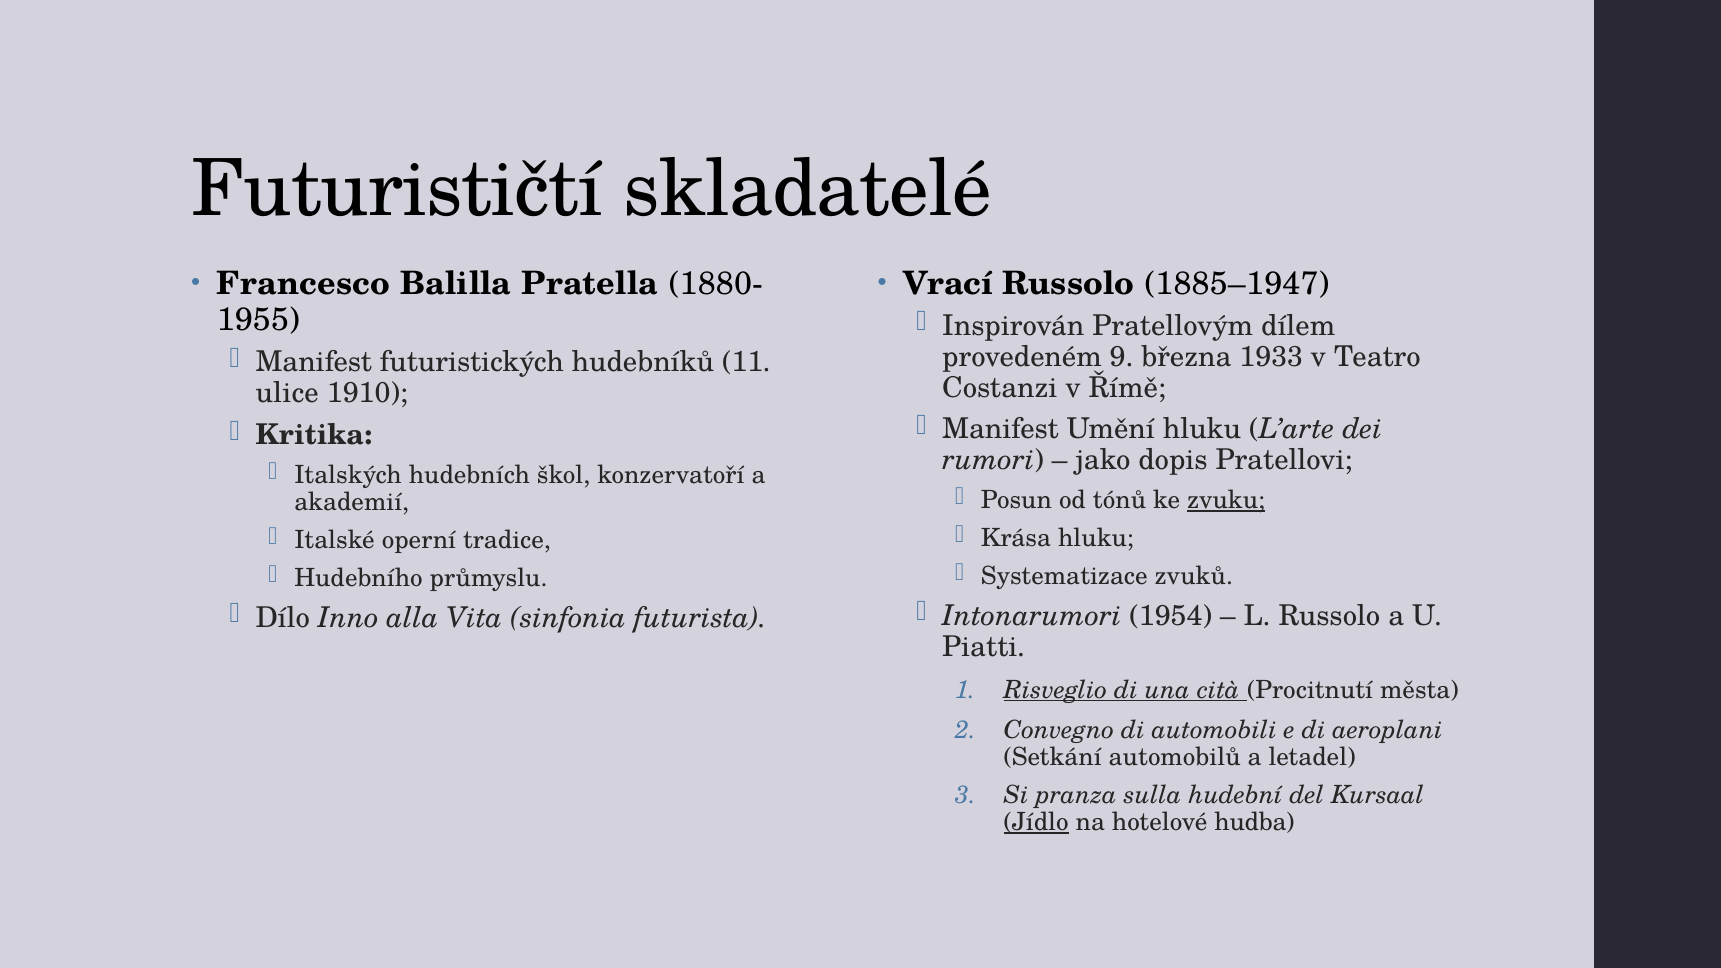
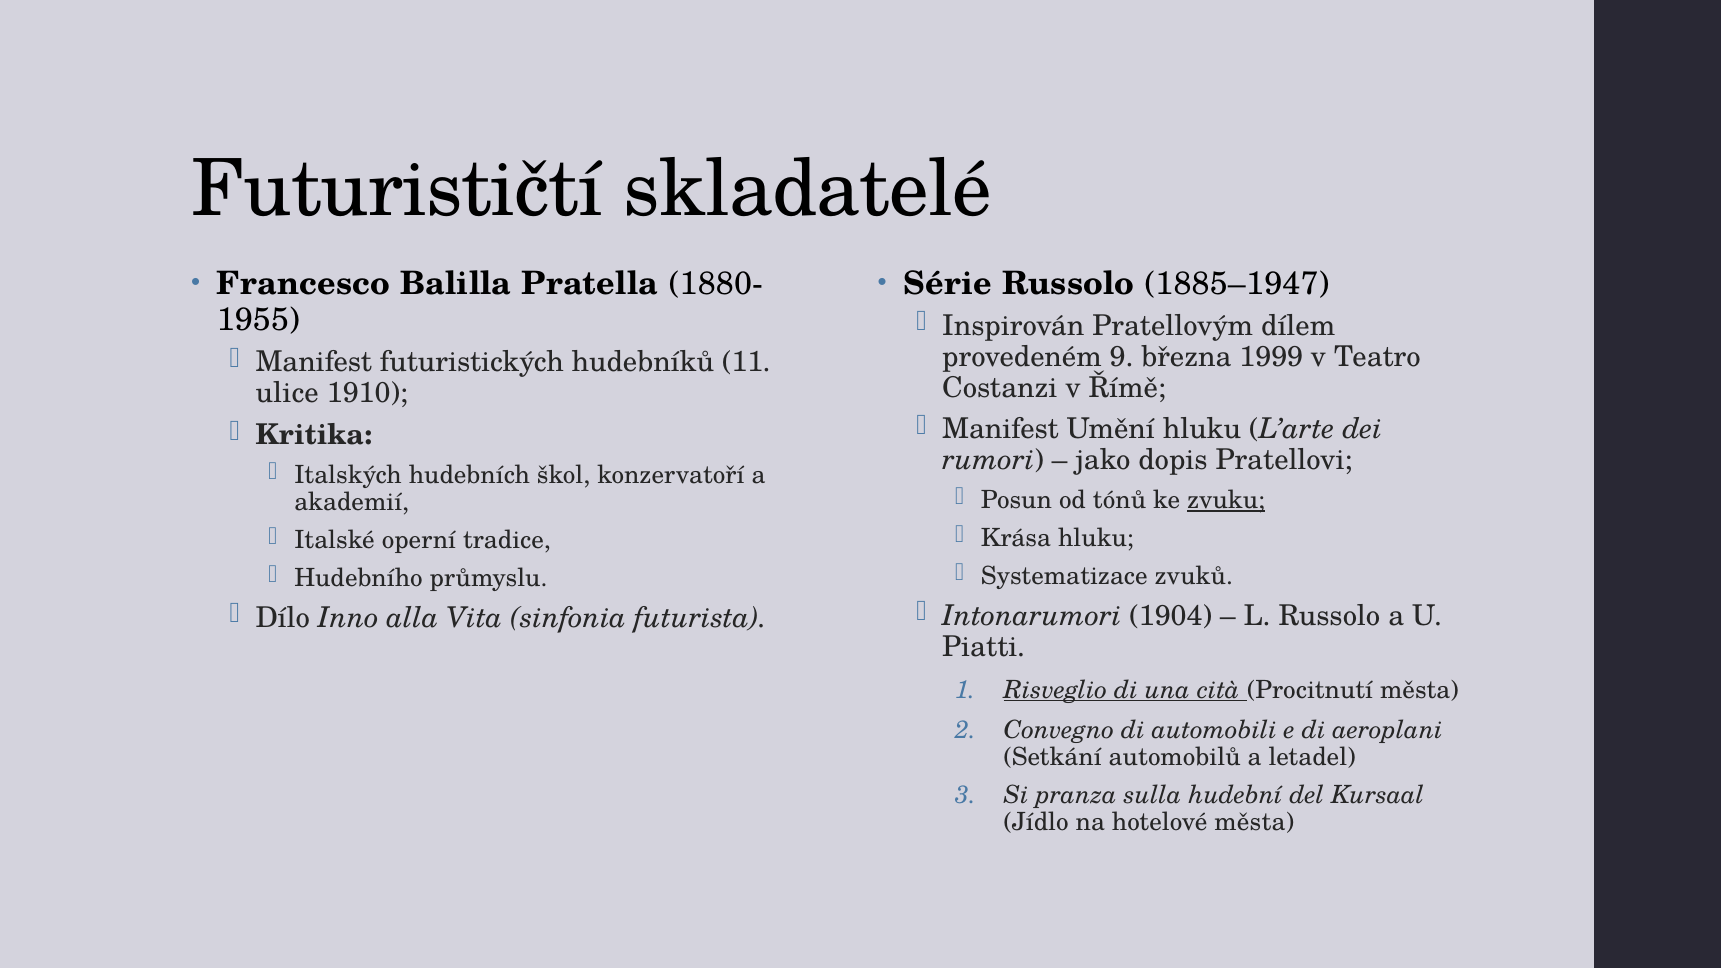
Vrací: Vrací -> Série (948, 283)
1933: 1933 -> 1999 (1271, 357)
1954: 1954 -> 1904 (1171, 616)
Jídlo underline: present -> none (1036, 822)
hotelové hudba: hudba -> města (1254, 822)
